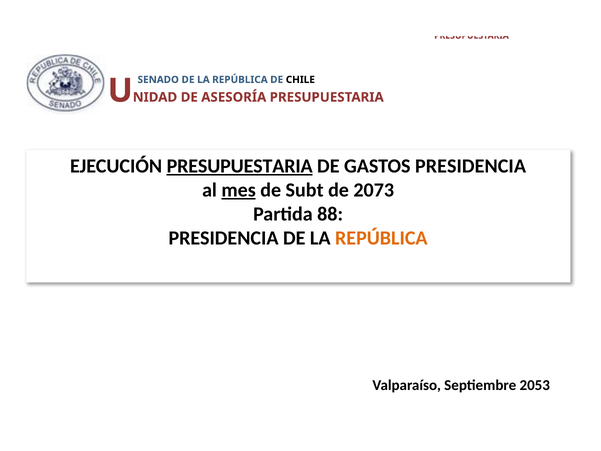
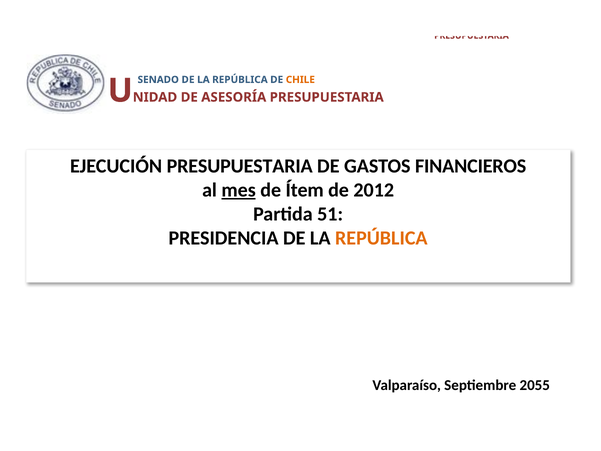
CHILE colour: black -> orange (300, 80)
PRESUPUESTARIA underline: present -> none (240, 166)
GASTOS PRESIDENCIA: PRESIDENCIA -> FINANCIEROS (471, 166)
Subt: Subt -> Ítem (305, 190)
2073: 2073 -> 2012 (374, 190)
88: 88 -> 51 (330, 214)
2053: 2053 -> 2055 (535, 385)
